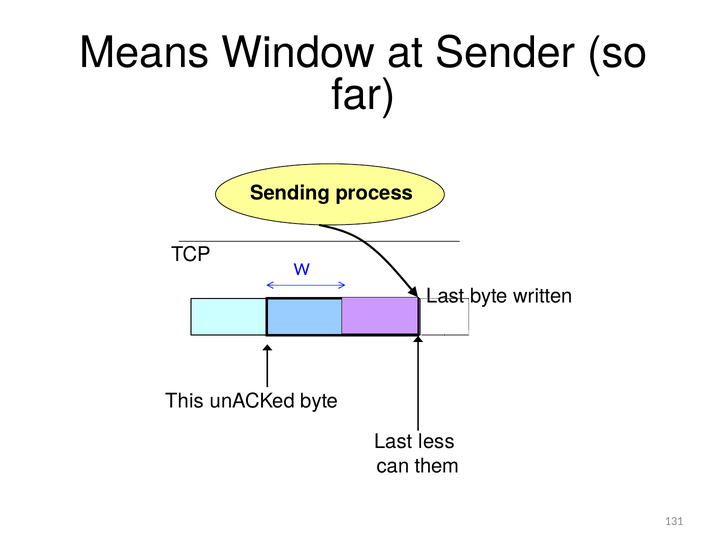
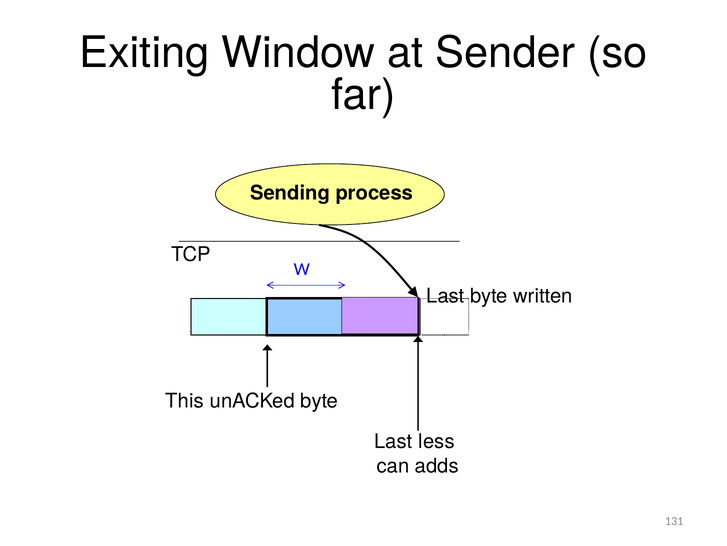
Means: Means -> Exiting (144, 53)
them: them -> adds (437, 465)
